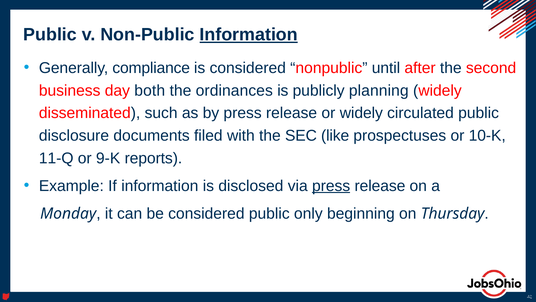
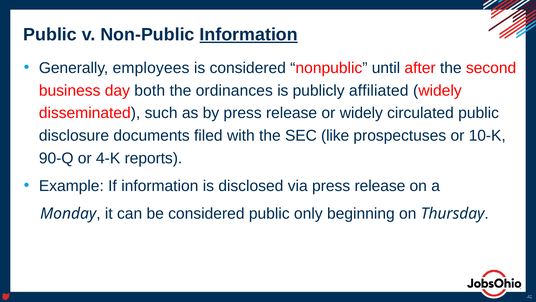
compliance: compliance -> employees (151, 68)
planning: planning -> affiliated (379, 90)
11-Q: 11-Q -> 90-Q (56, 158)
9-K: 9-K -> 4-K (108, 158)
press underline: present -> none (331, 186)
